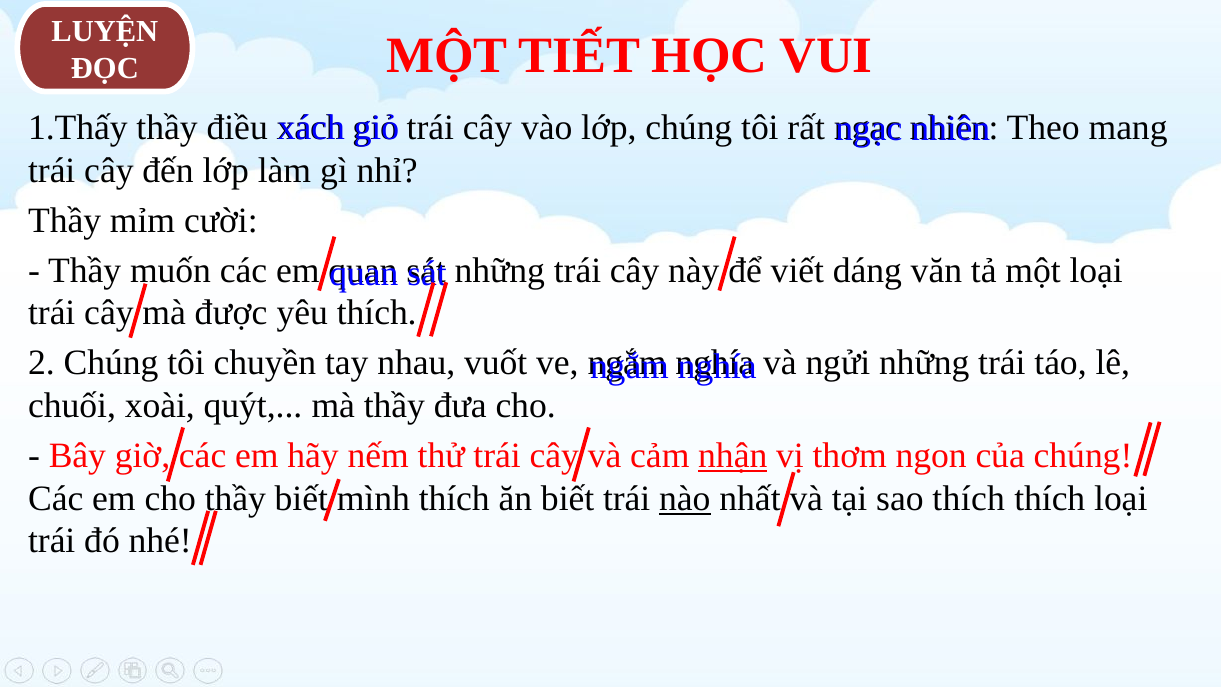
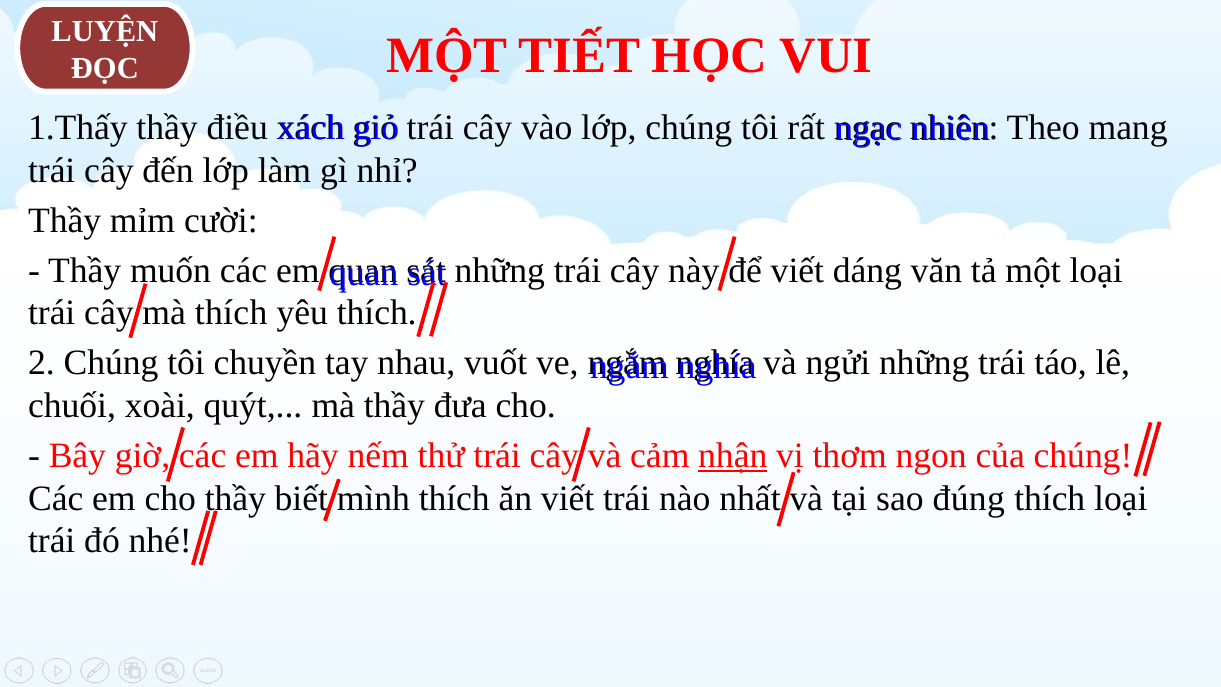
được: được -> thích (231, 313)
ăn biết: biết -> viết (568, 498)
nào underline: present -> none (685, 498)
sao thích: thích -> đúng (969, 498)
